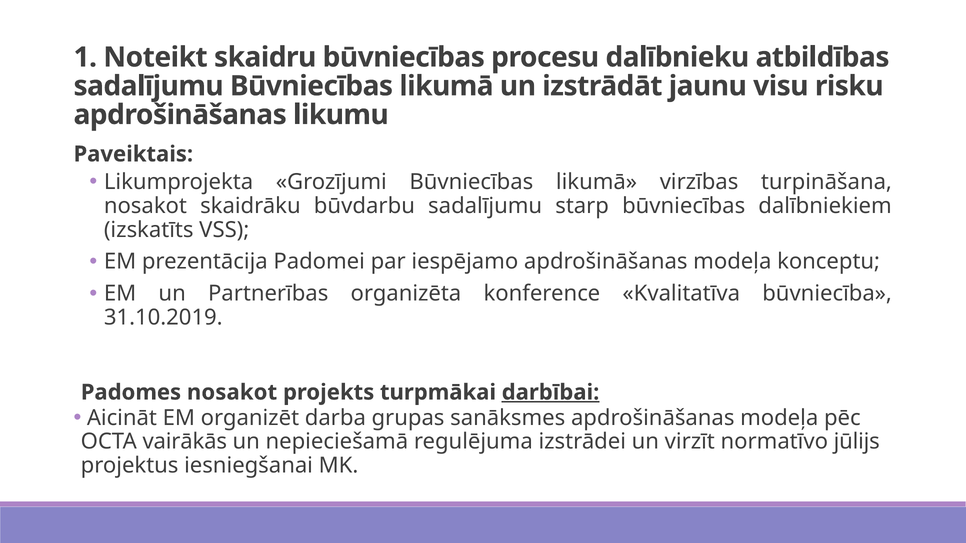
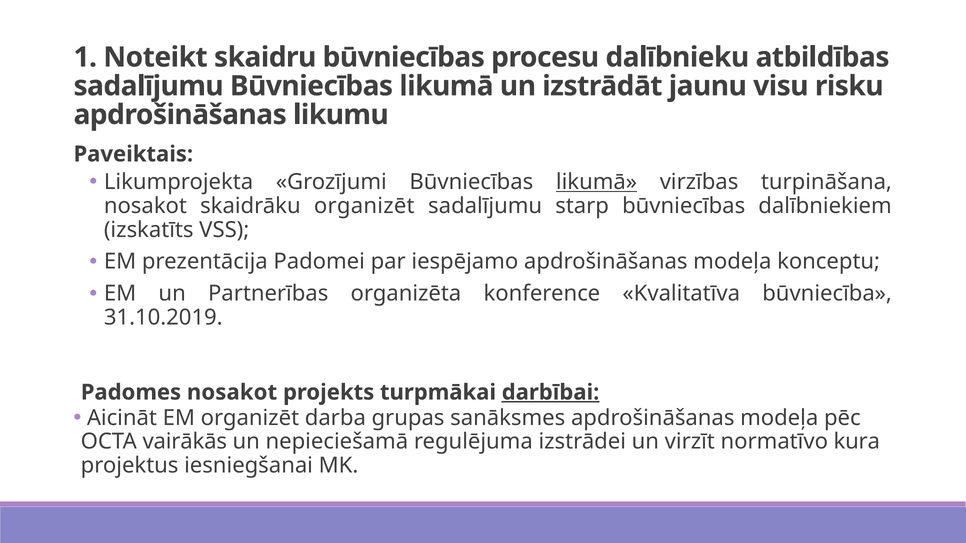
likumā underline: none -> present (597, 182)
skaidrāku būvdarbu: būvdarbu -> organizēt (364, 206)
jūlijs: jūlijs -> kura (857, 442)
